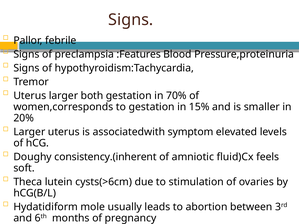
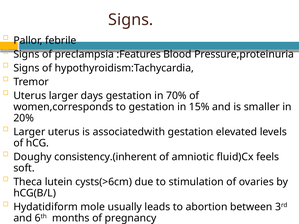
both: both -> days (92, 96)
associatedwith symptom: symptom -> gestation (191, 132)
